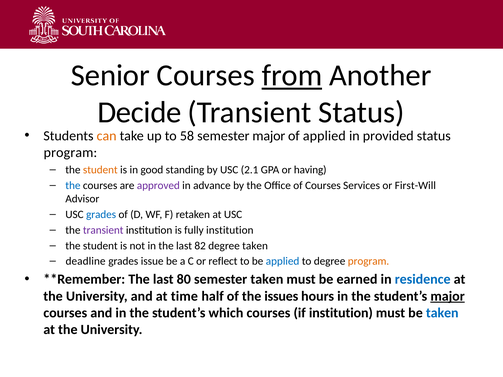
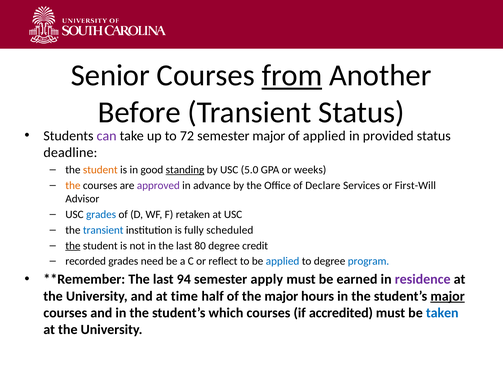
Decide: Decide -> Before (139, 112)
can colour: orange -> purple (107, 136)
58: 58 -> 72 (187, 136)
program: program -> deadline (70, 153)
standing underline: none -> present (185, 170)
2.1: 2.1 -> 5.0 (250, 170)
having: having -> weeks (310, 170)
the colour: blue -> orange (73, 185)
of Courses: Courses -> Declare (323, 185)
transient colour: purple -> blue (103, 230)
fully institution: institution -> scheduled (230, 230)
the underline: none -> present (73, 246)
82: 82 -> 80 (200, 246)
degree taken: taken -> credit (255, 246)
deadline: deadline -> recorded (86, 261)
issue: issue -> need (152, 261)
program colour: orange -> blue (369, 261)
80: 80 -> 94 (184, 280)
semester taken: taken -> apply (267, 280)
residence colour: blue -> purple (423, 280)
the issues: issues -> major (281, 296)
if institution: institution -> accredited (341, 313)
